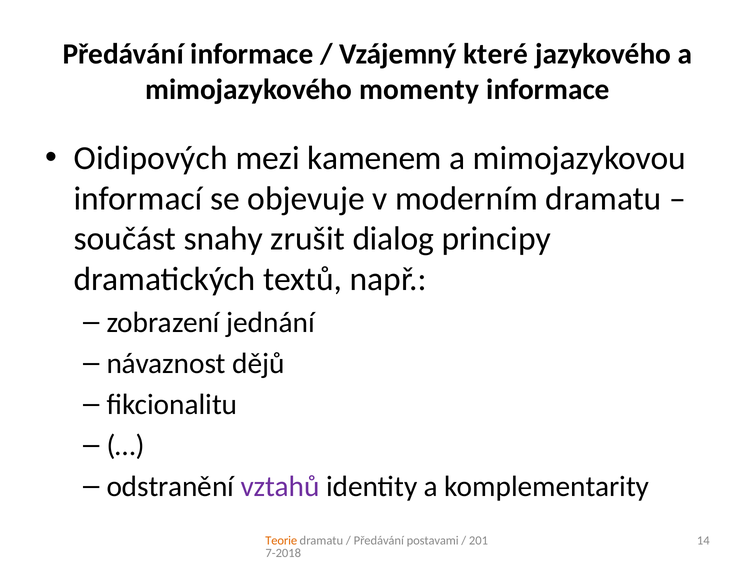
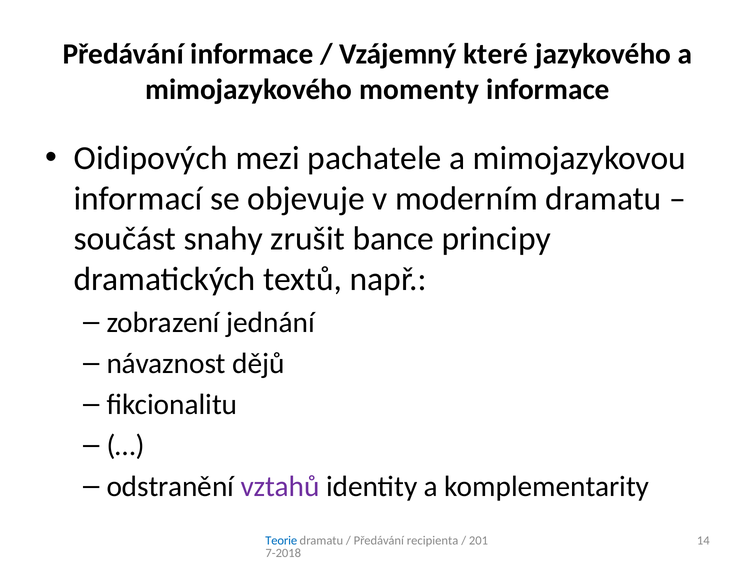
kamenem: kamenem -> pachatele (374, 158)
dialog: dialog -> bance (393, 239)
Teorie colour: orange -> blue (281, 541)
postavami: postavami -> recipienta (433, 541)
